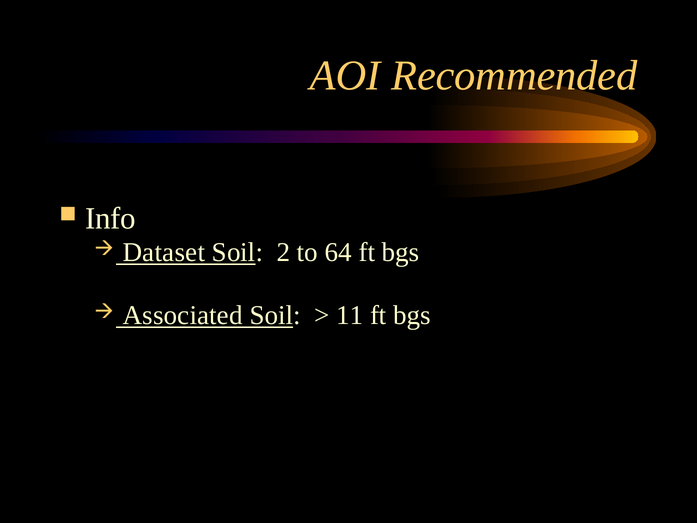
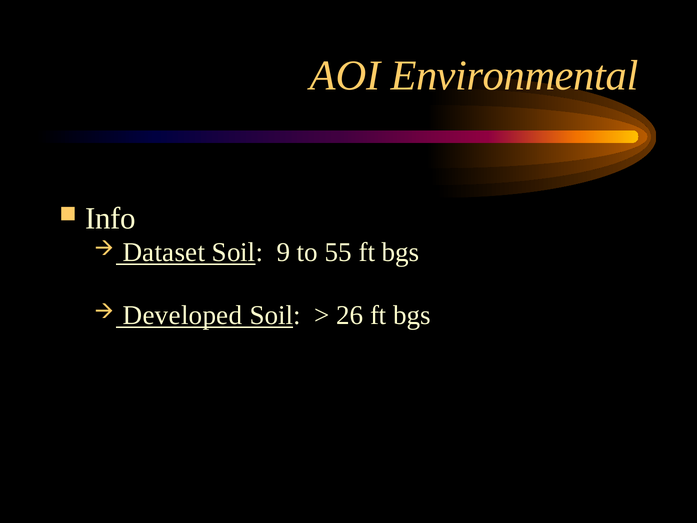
Recommended: Recommended -> Environmental (514, 76)
2: 2 -> 9 (283, 252)
64: 64 -> 55 (338, 252)
Associated: Associated -> Developed (183, 315)
11: 11 -> 26 (350, 315)
